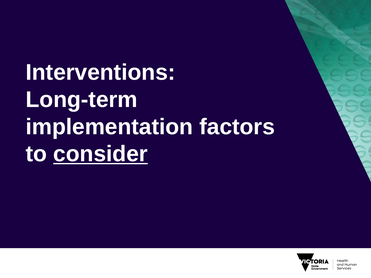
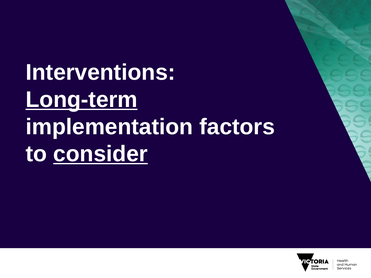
Long-term underline: none -> present (82, 100)
